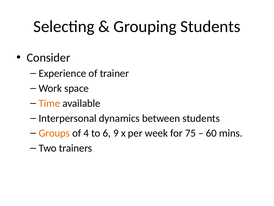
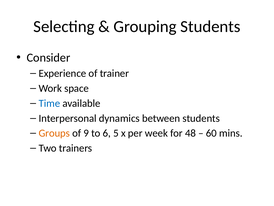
Time colour: orange -> blue (49, 103)
4: 4 -> 9 (86, 133)
9: 9 -> 5 (116, 133)
75: 75 -> 48 (190, 133)
